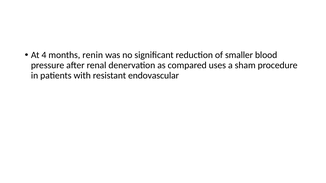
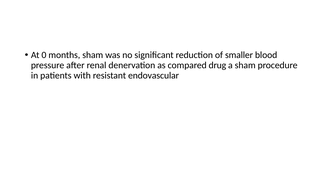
4: 4 -> 0 (44, 55)
months renin: renin -> sham (93, 55)
uses: uses -> drug (217, 65)
